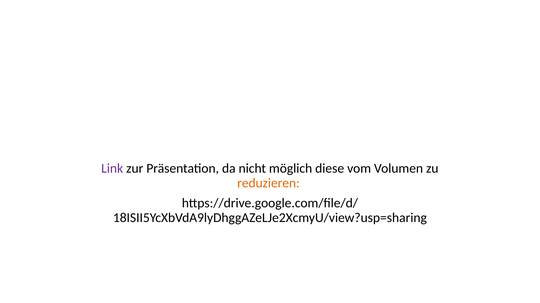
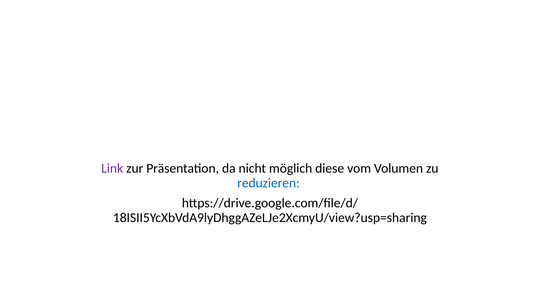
reduzieren colour: orange -> blue (268, 183)
